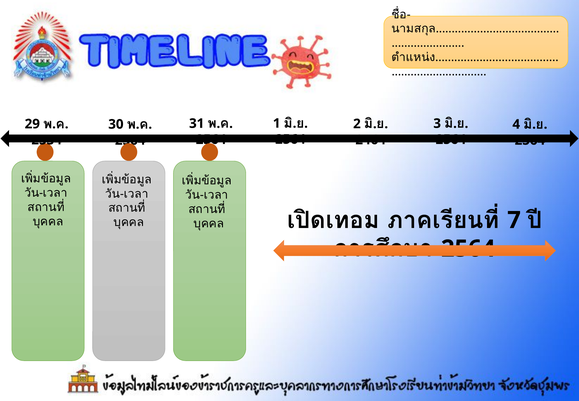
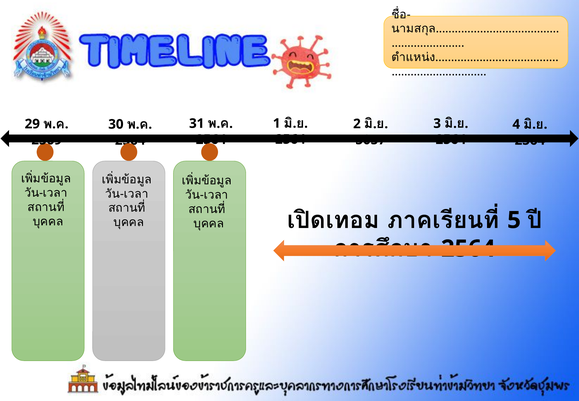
2464: 2464 -> 5057 (371, 140)
2534: 2534 -> 2569 (47, 140)
7: 7 -> 5 (514, 220)
